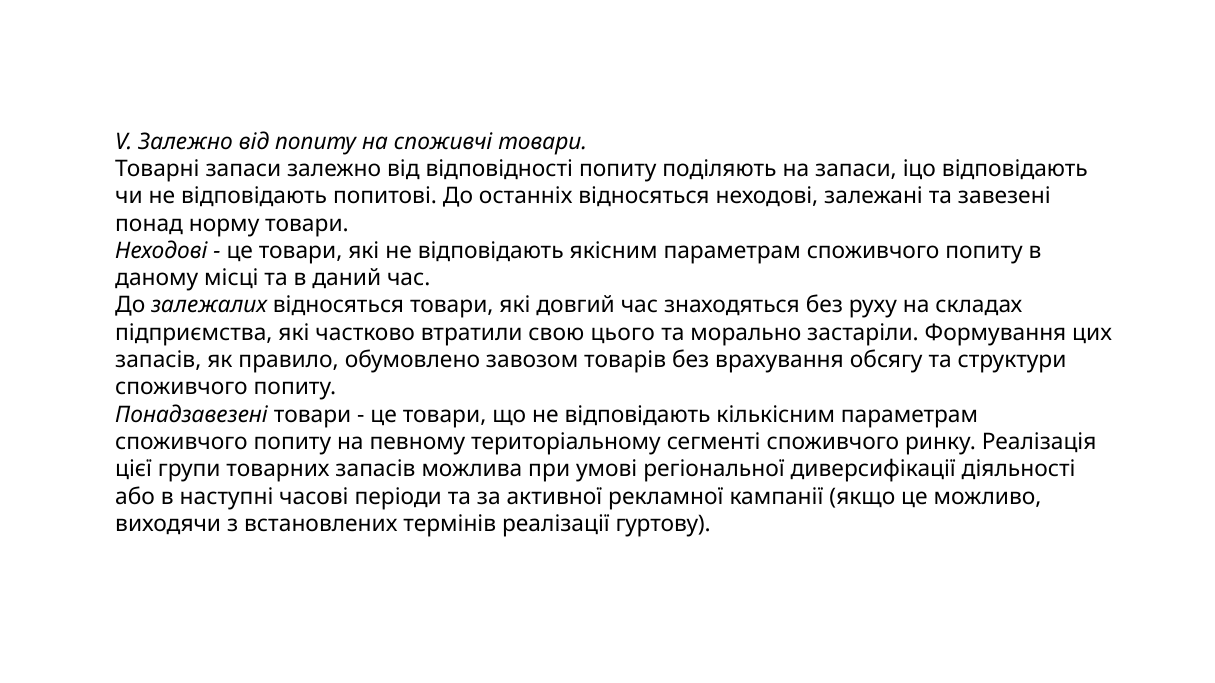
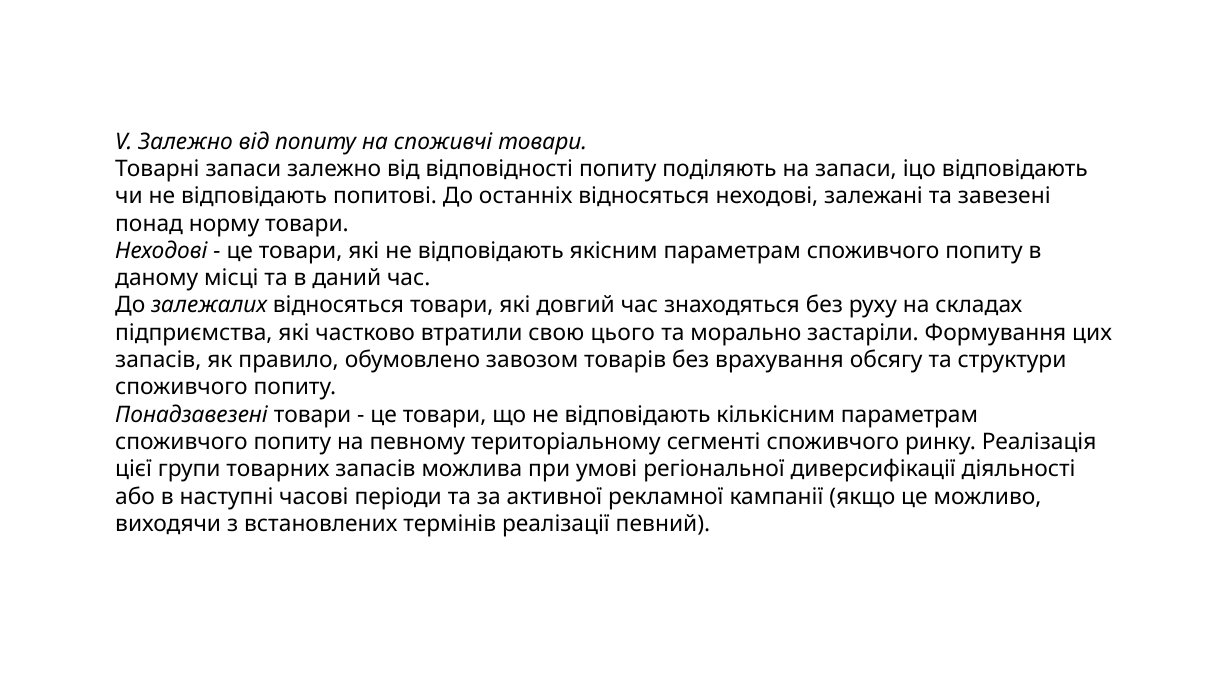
гуртову: гуртову -> певний (663, 524)
